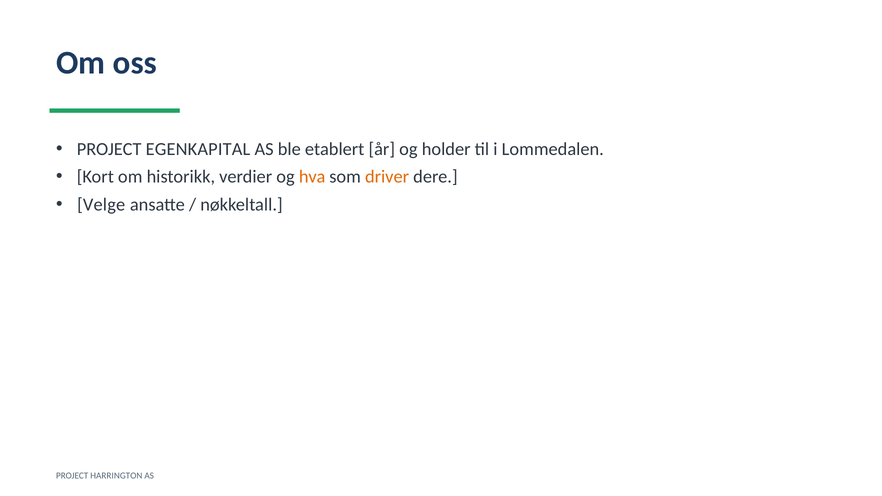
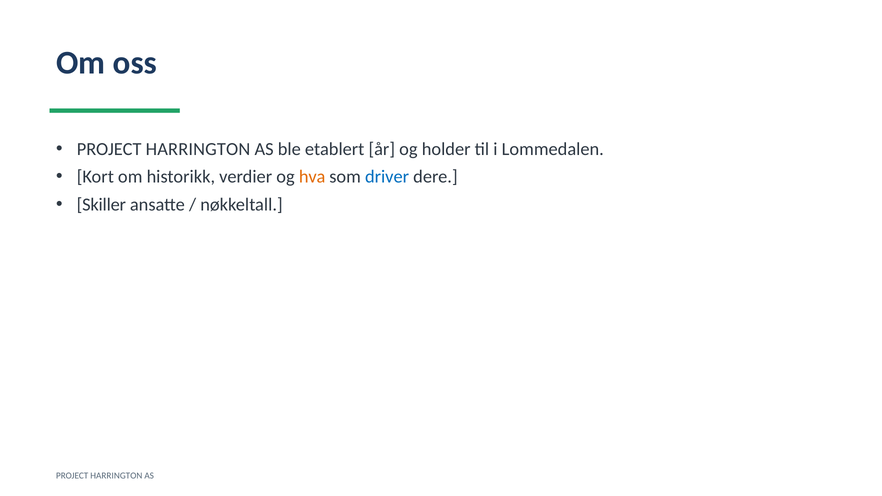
EGENKAPITAL: EGENKAPITAL -> HARRINGTON (198, 149)
driver colour: orange -> blue (387, 177)
Velge: Velge -> Skiller (101, 205)
